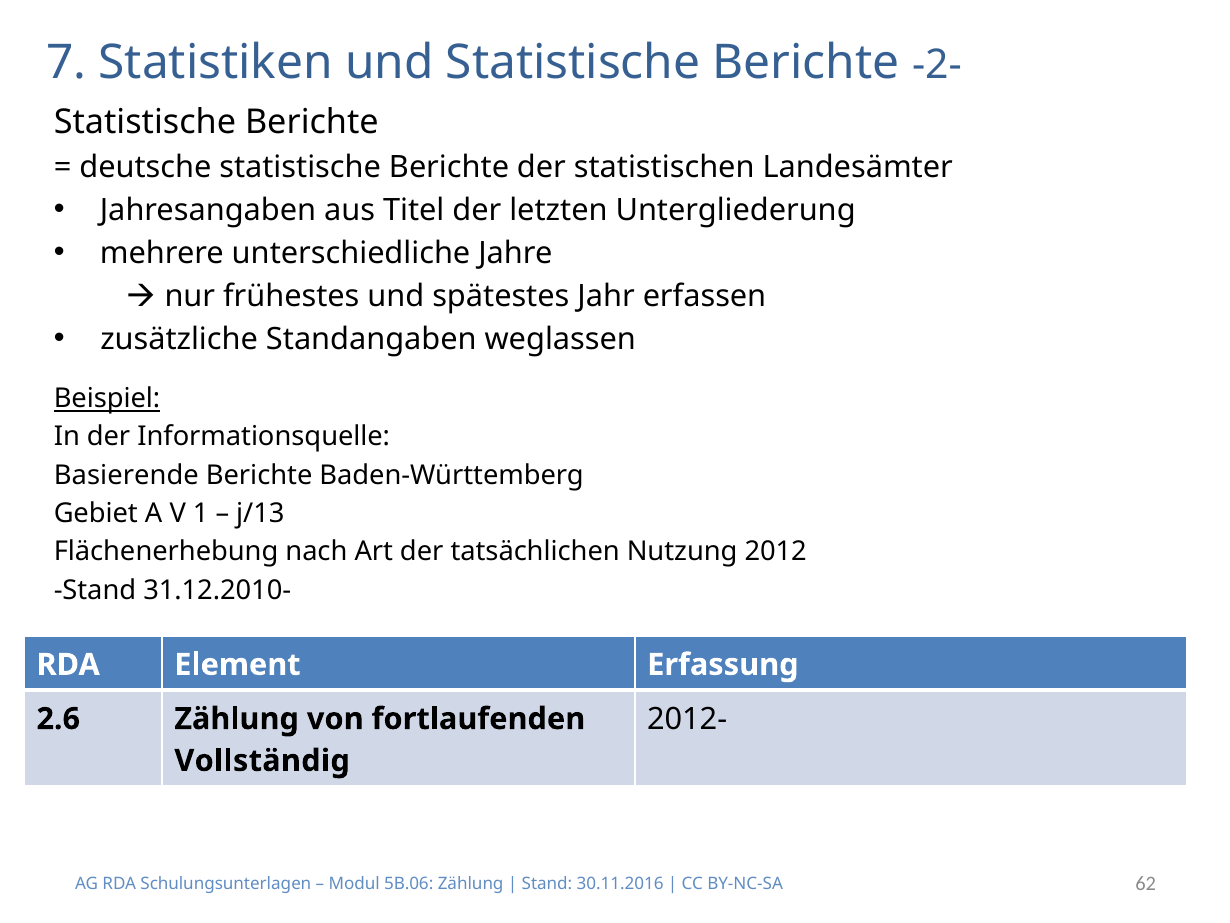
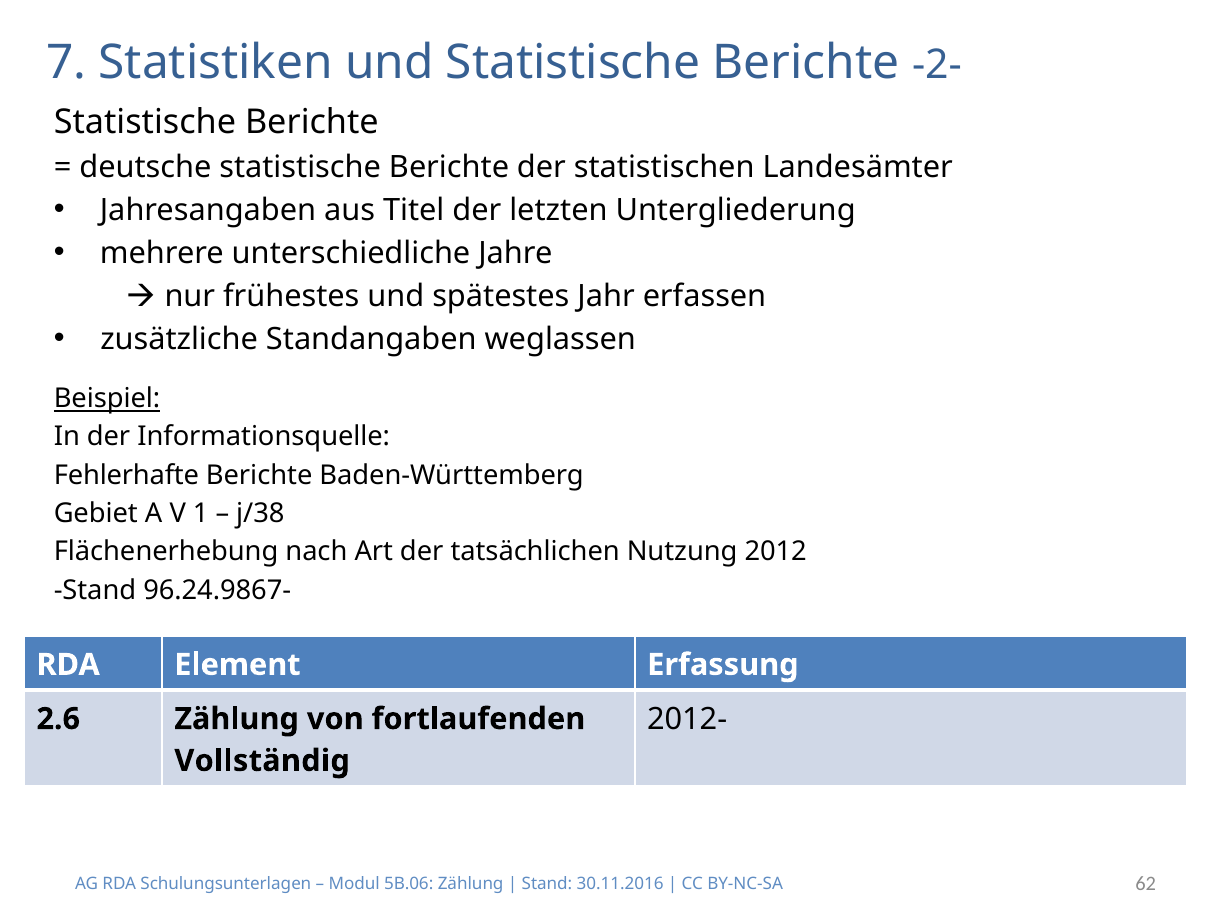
Basierende: Basierende -> Fehlerhafte (126, 475)
j/13: j/13 -> j/38 (260, 513)
31.12.2010-: 31.12.2010- -> 96.24.9867- (217, 590)
